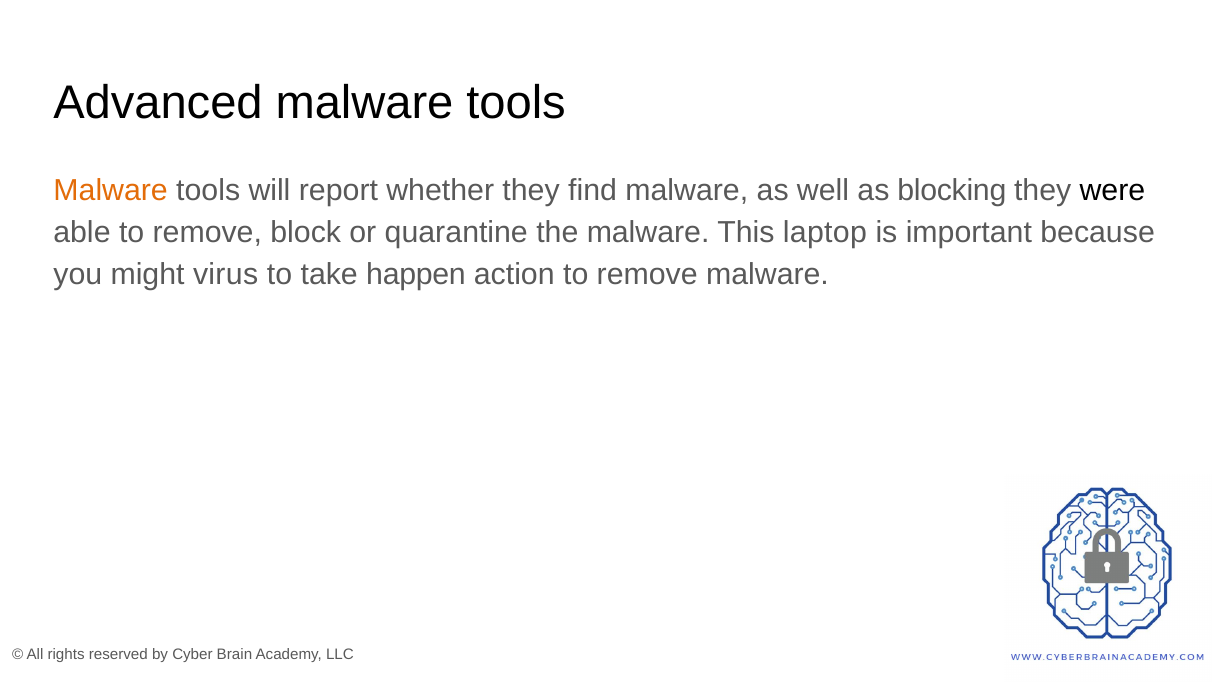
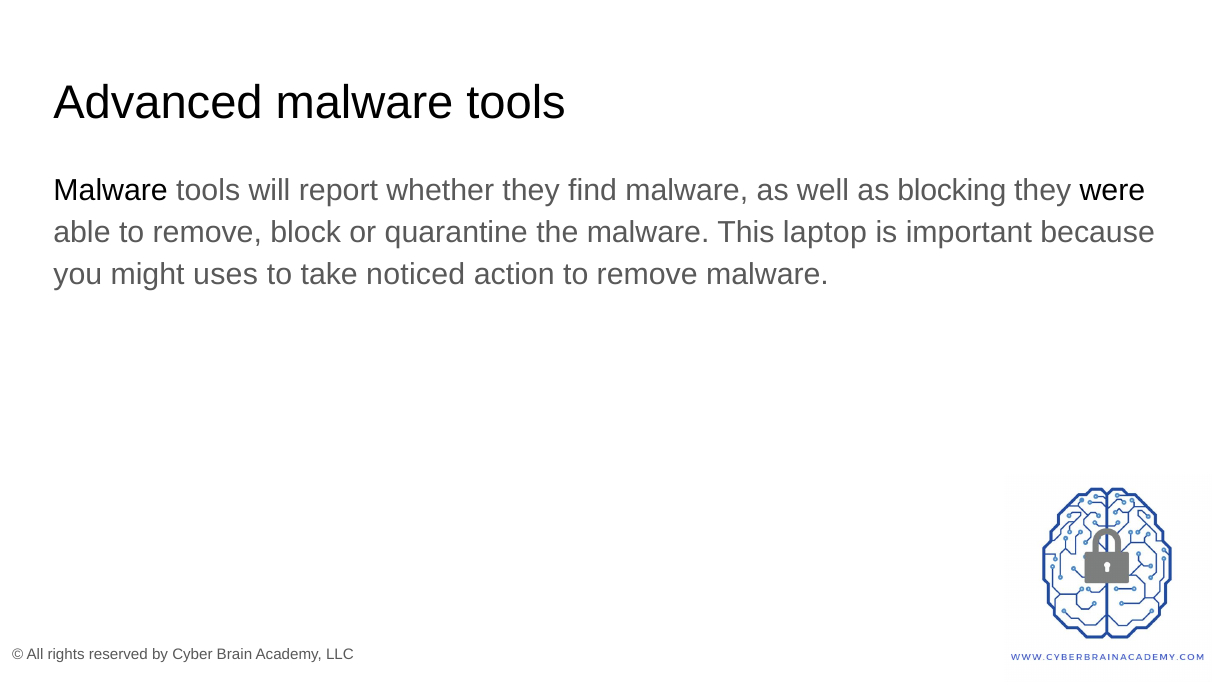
Malware colour: orange -> black (111, 191)
virus: virus -> uses (226, 274)
happen: happen -> noticed (416, 274)
